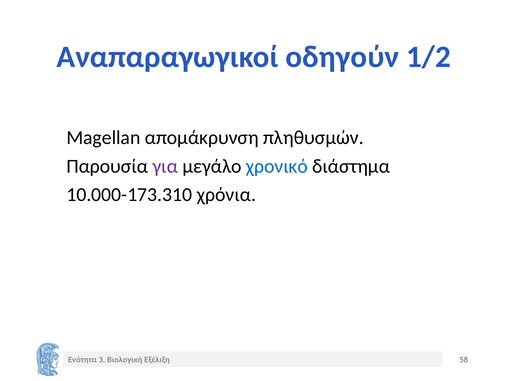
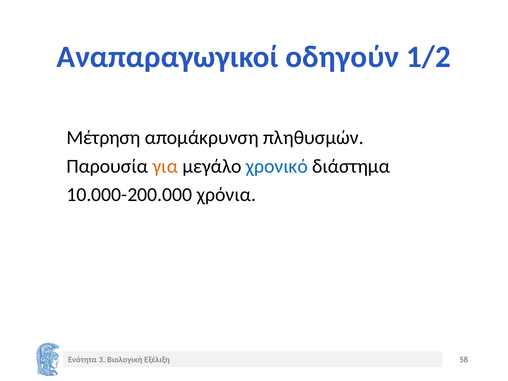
Magellan: Magellan -> Μέτρηση (103, 138)
για colour: purple -> orange (165, 166)
10.000-173.310: 10.000-173.310 -> 10.000-200.000 (129, 195)
